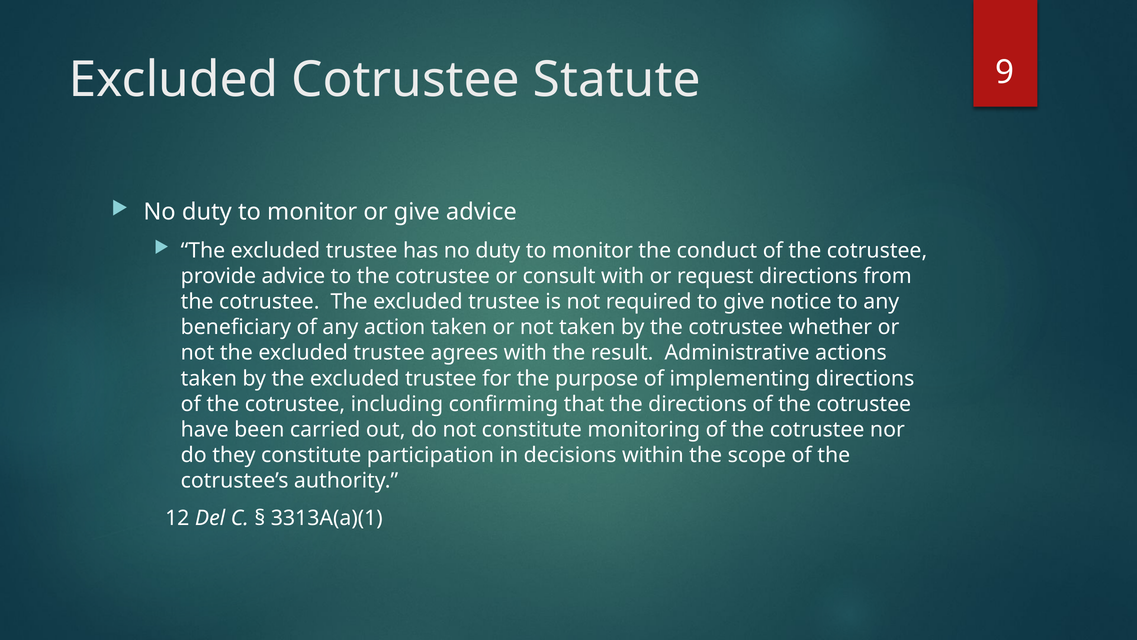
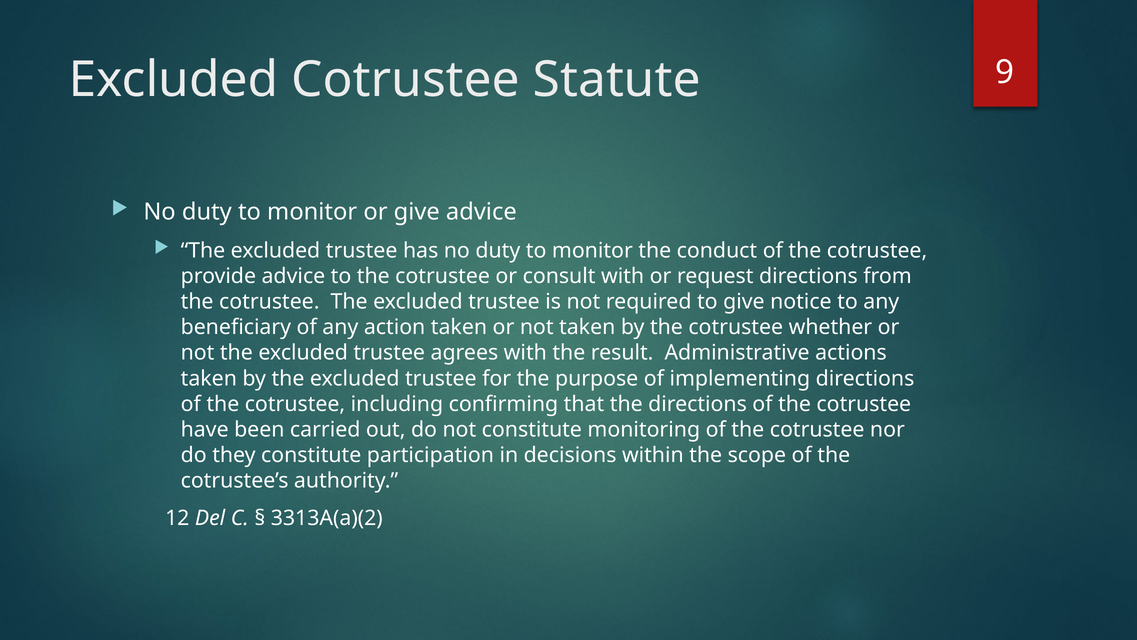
3313A(a)(1: 3313A(a)(1 -> 3313A(a)(2 (327, 518)
